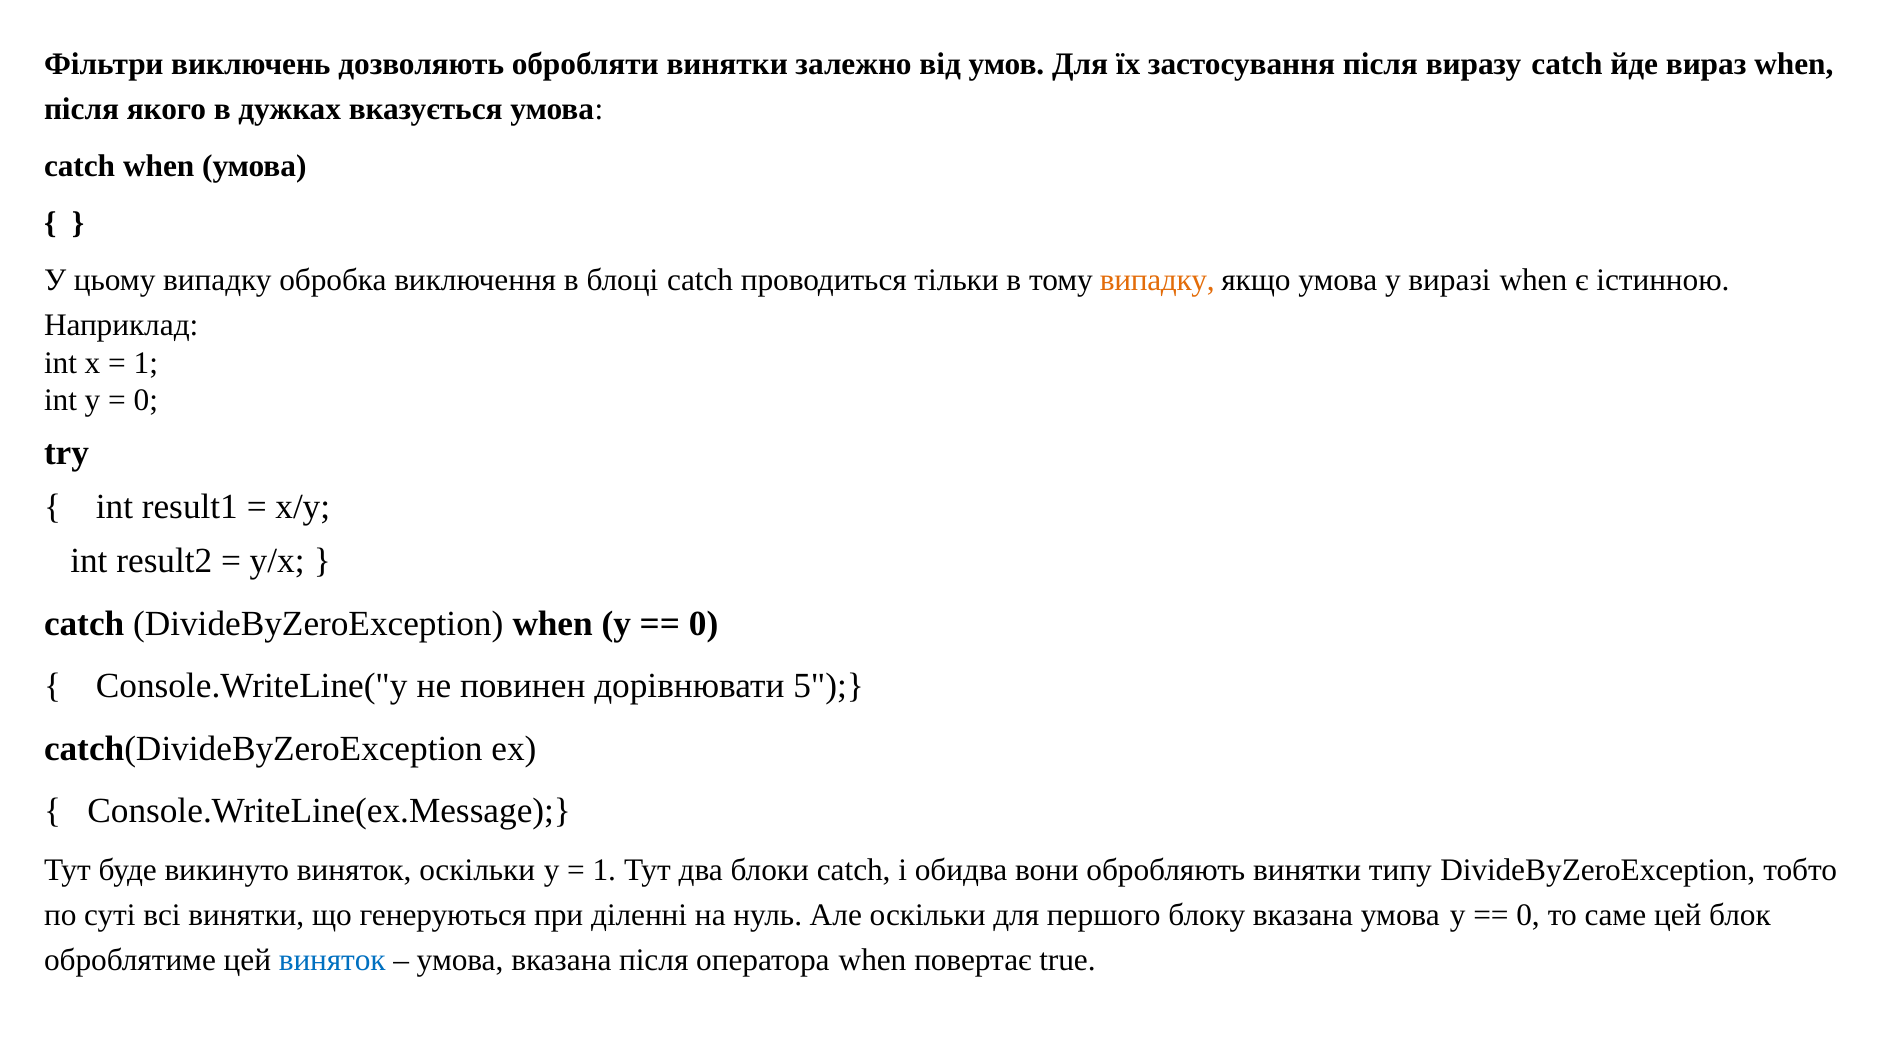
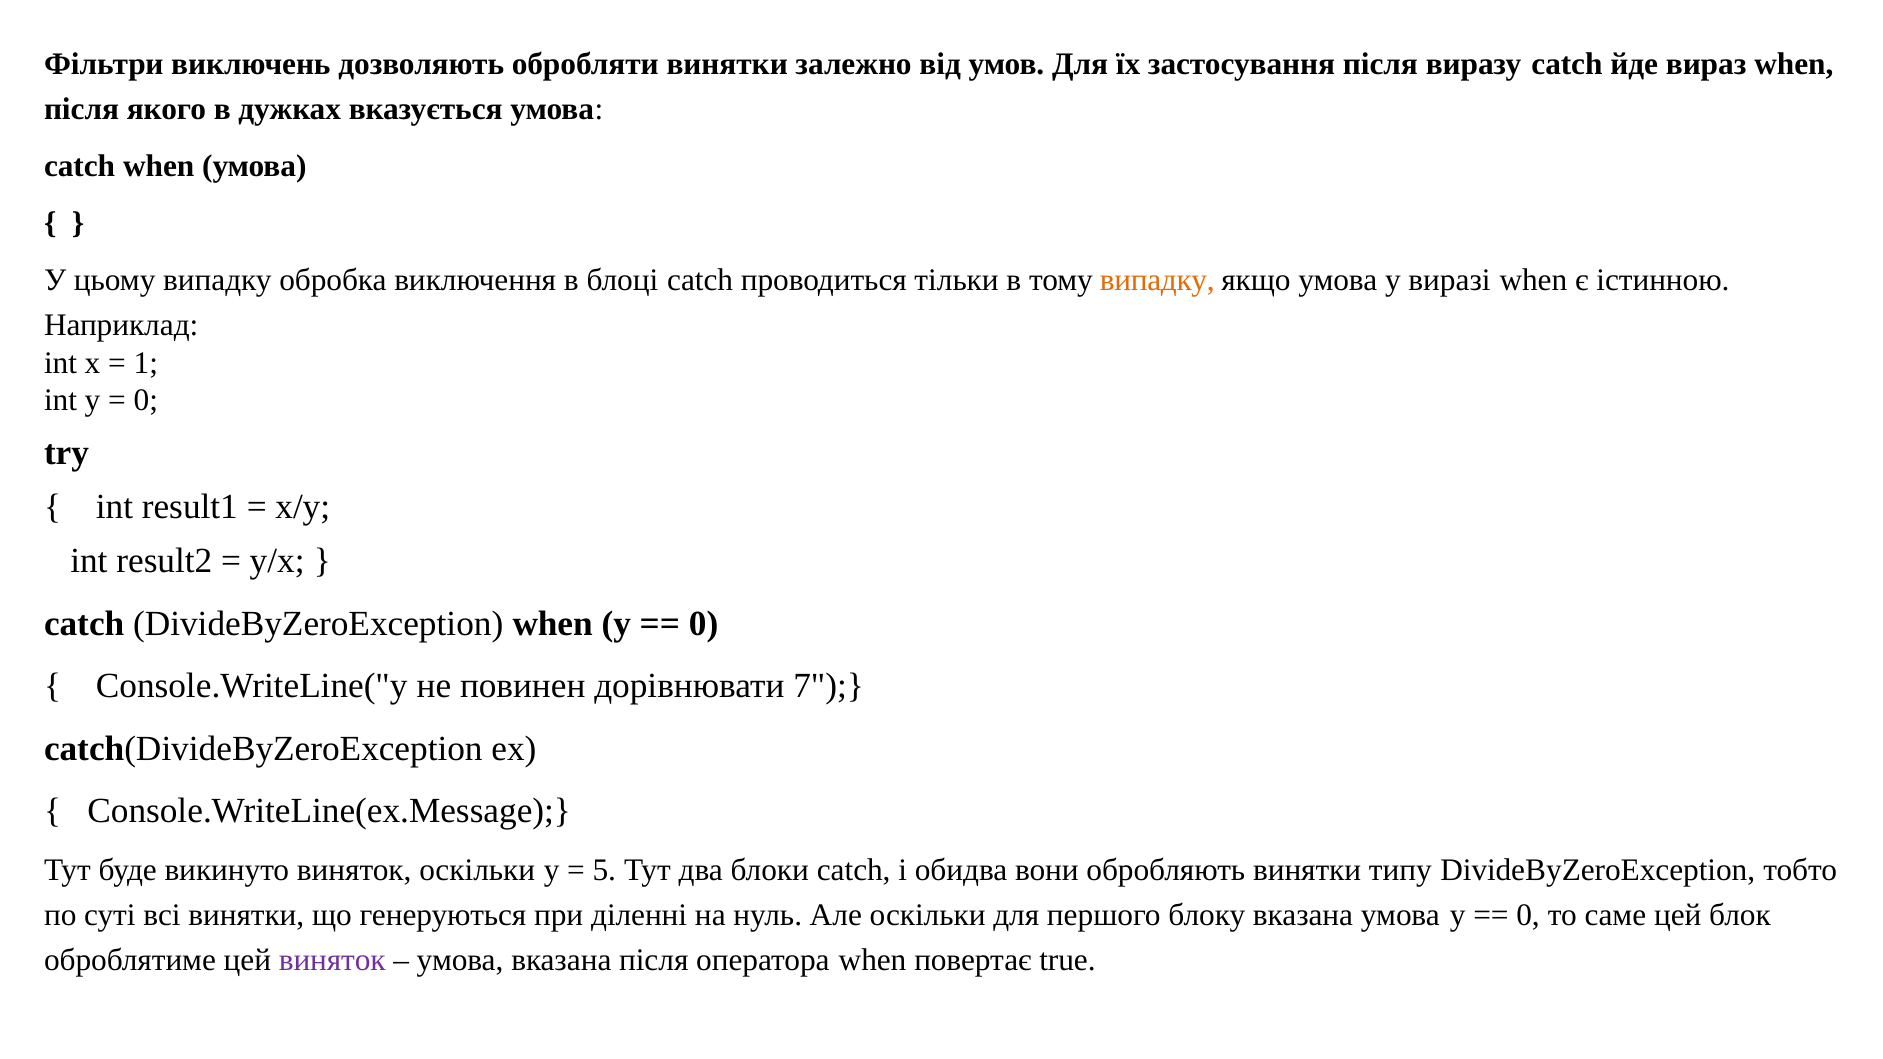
5: 5 -> 7 (829, 686)
1: 1 -> 5 (604, 870)
виняток colour: blue -> purple (332, 961)
